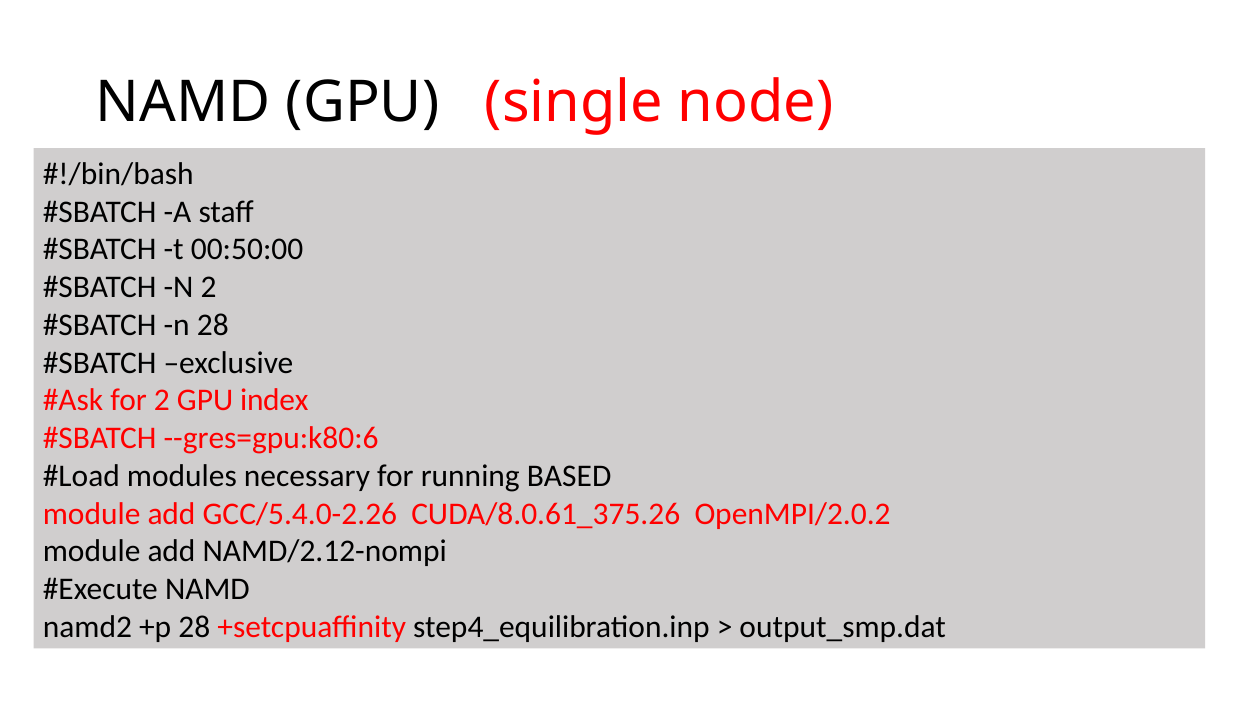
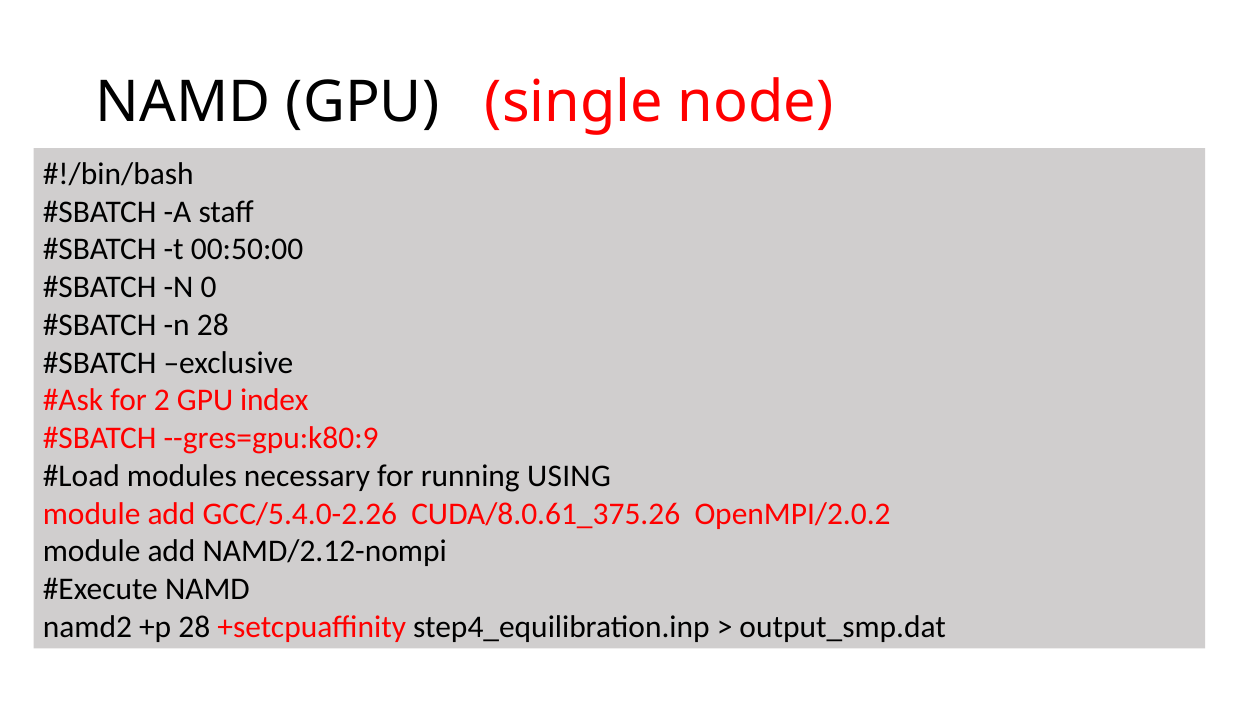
N 2: 2 -> 0 (209, 287)
--gres=gpu:k80:6: --gres=gpu:k80:6 -> --gres=gpu:k80:9 (271, 438)
BASED: BASED -> USING (569, 476)
